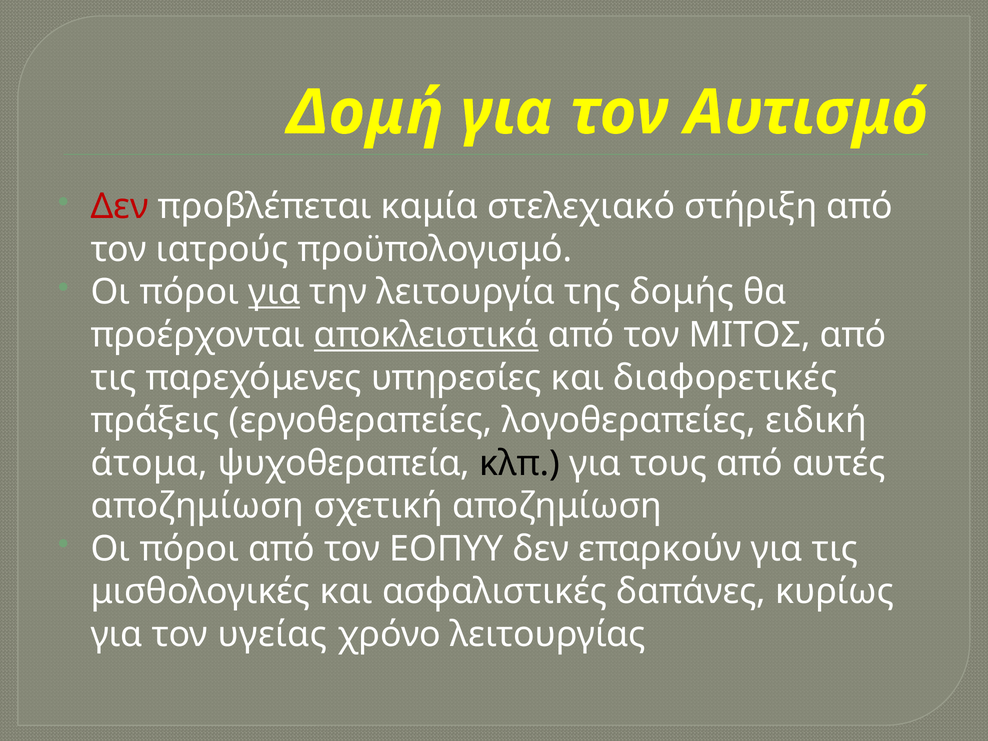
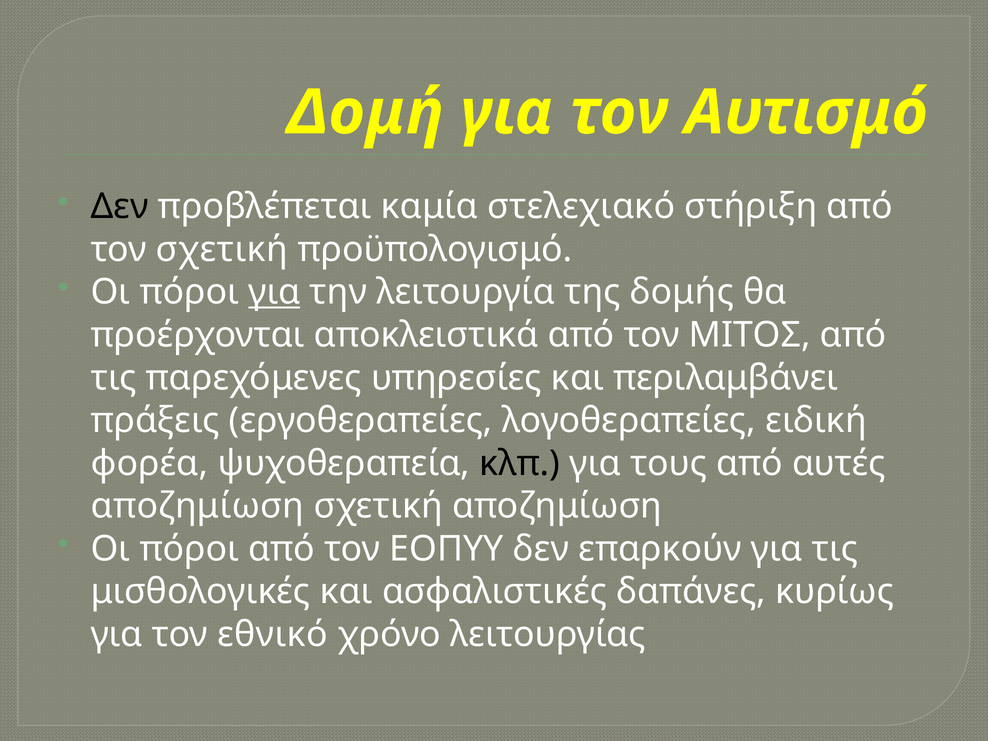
Δεν colour: red -> black (120, 207)
τον ιατρούς: ιατρούς -> σχετική (222, 249)
αποκλειστικά underline: present -> none (426, 335)
διαφορετικές: διαφορετικές -> περιλαμβάνει (726, 378)
άτομα: άτομα -> φορέα (149, 463)
υγείας: υγείας -> εθνικό (272, 635)
